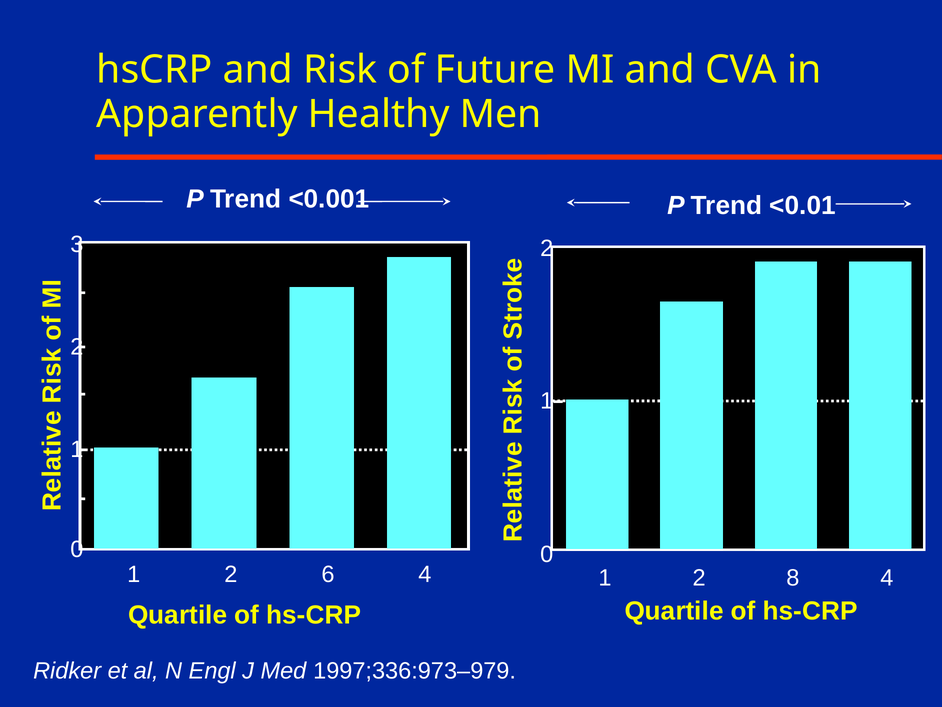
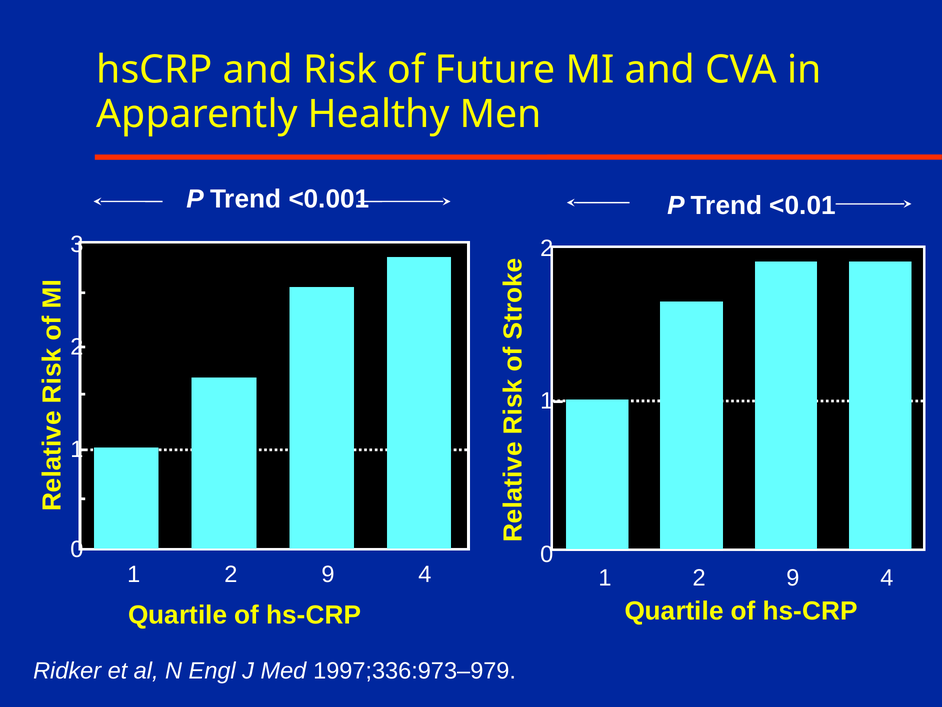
6: 6 -> 9 (328, 574)
8: 8 -> 9 (793, 577)
